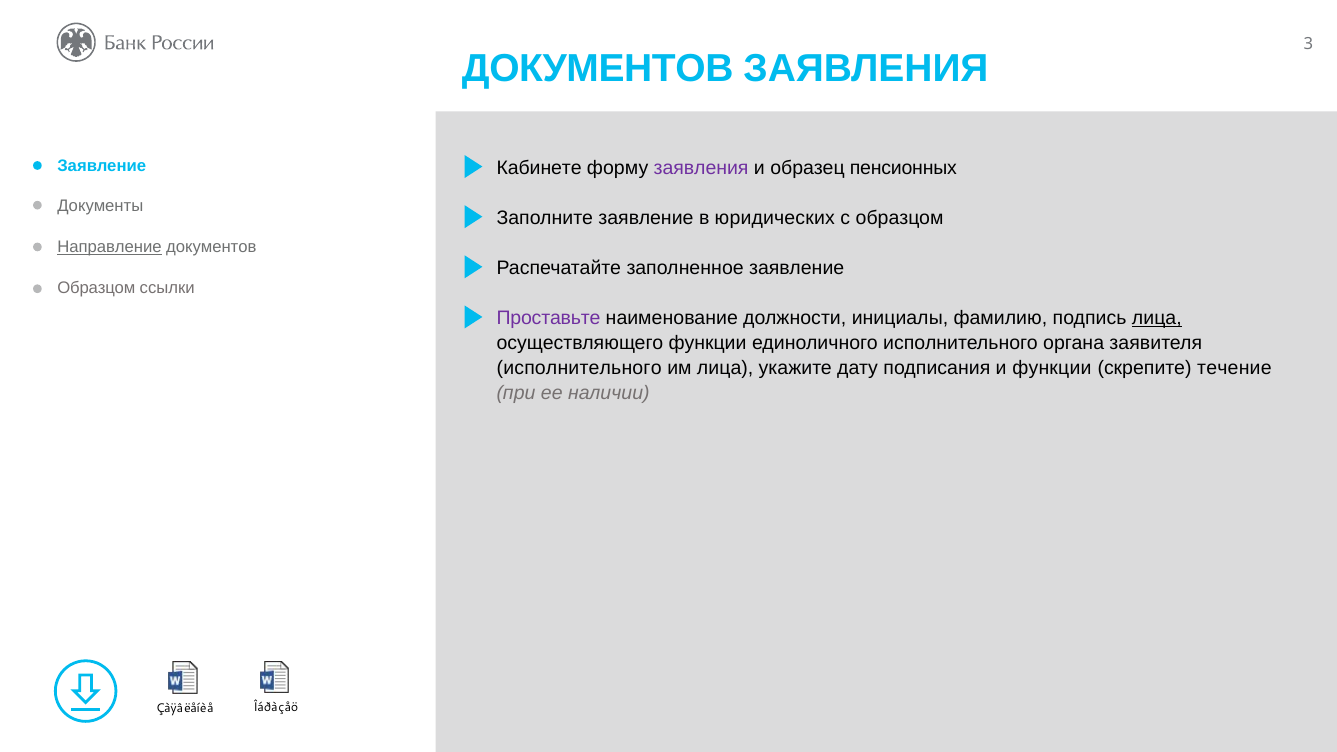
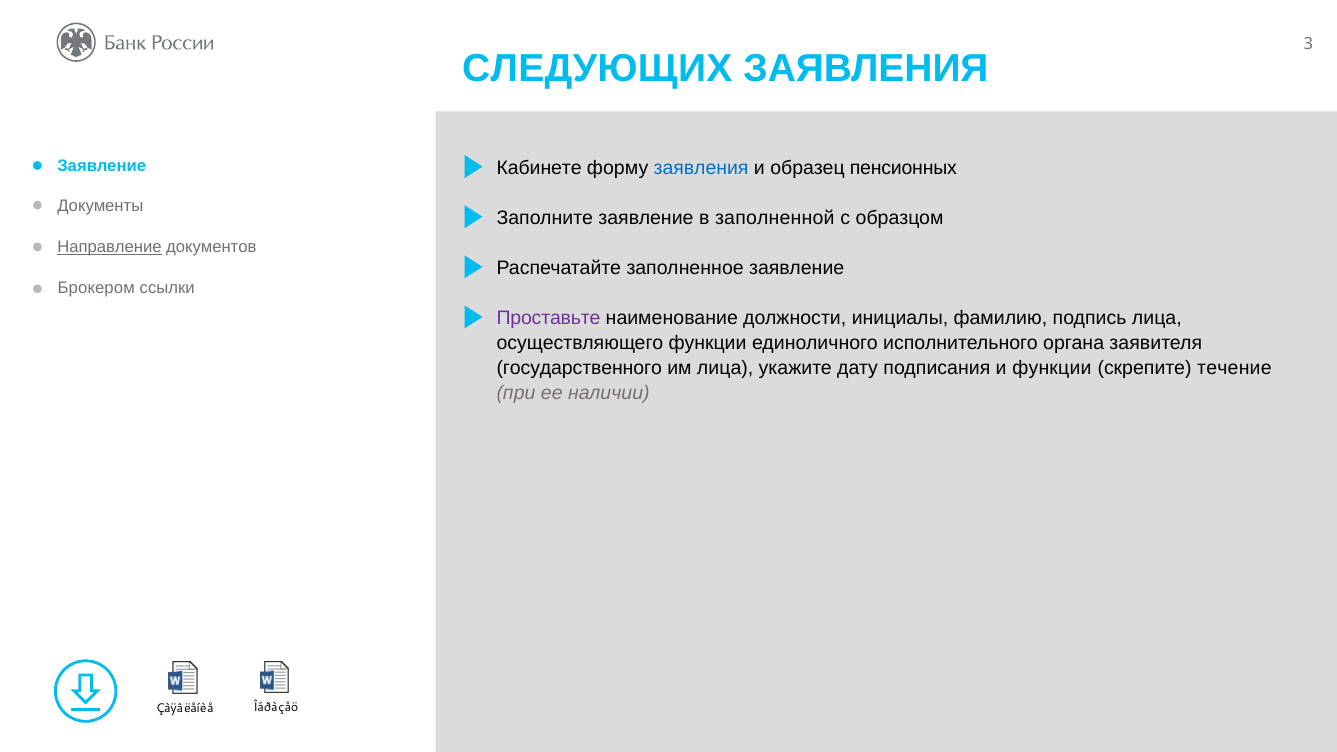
ДОКУМЕНТОВ: ДОКУМЕНТОВ -> СЛЕДУЮЩИХ (597, 68)
заявления colour: purple -> blue (701, 168)
юридических: юридических -> заполненной (775, 218)
Образцом: Образцом -> Брокером (96, 288)
лица underline: present -> none (1157, 318)
исполнительного: исполнительного -> государственного (579, 368)
